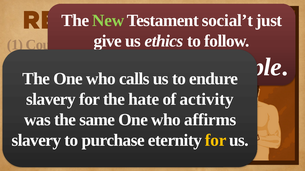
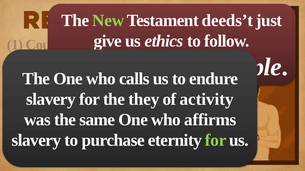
social’t: social’t -> deeds’t (227, 20)
hate: hate -> they (144, 100)
for colour: yellow -> light green (216, 141)
